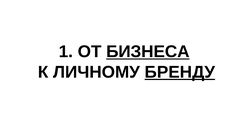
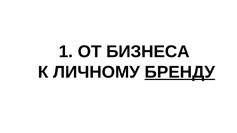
БИЗНЕСА underline: present -> none (148, 52)
